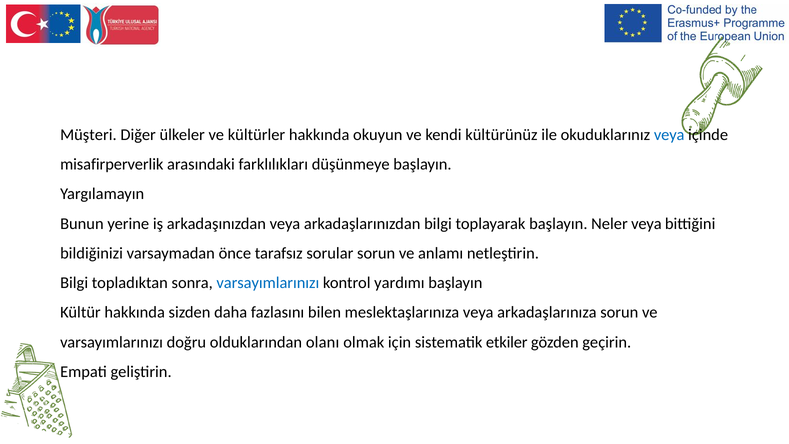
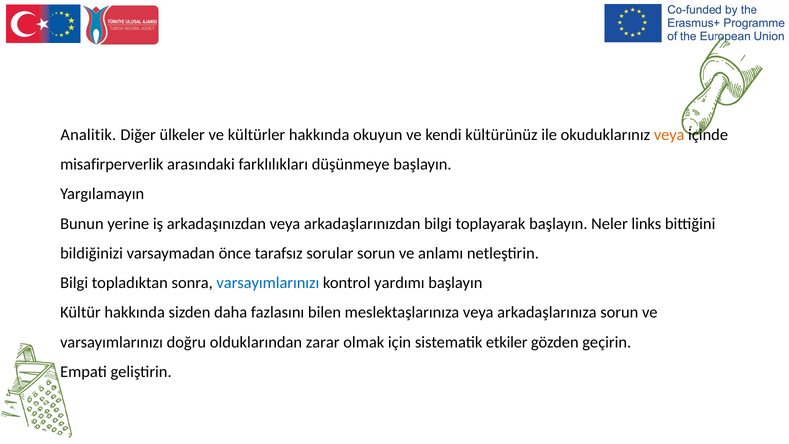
Müşteri: Müşteri -> Analitik (88, 135)
veya colour: blue -> orange (669, 135)
Neler veya: veya -> links (646, 223)
olanı: olanı -> zarar (323, 342)
